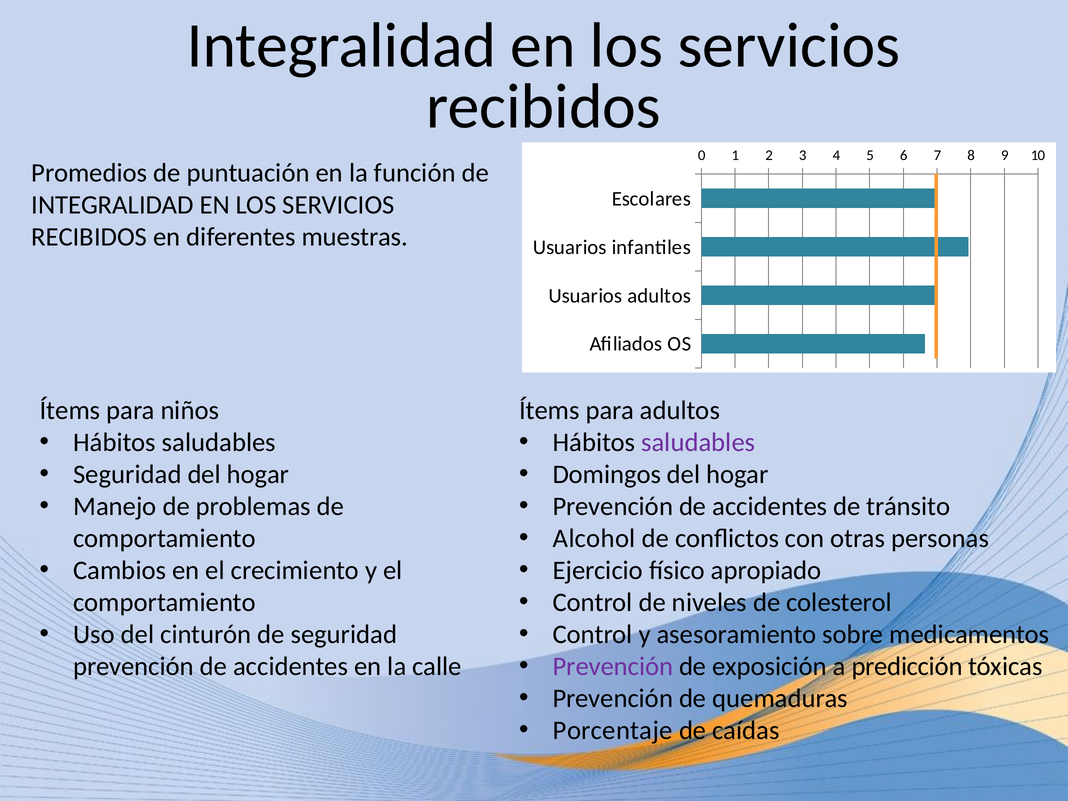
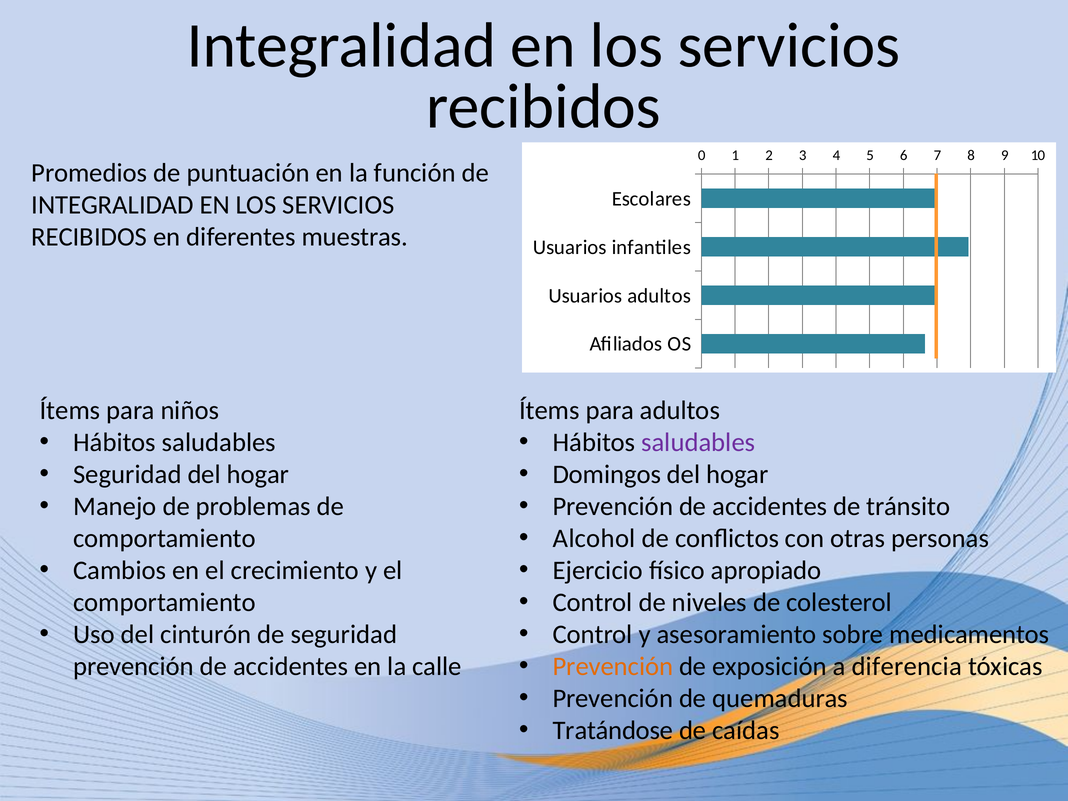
Prevención colour: purple -> orange (613, 667)
predicción: predicción -> diferencia (907, 667)
Porcentaje: Porcentaje -> Tratándose (613, 731)
